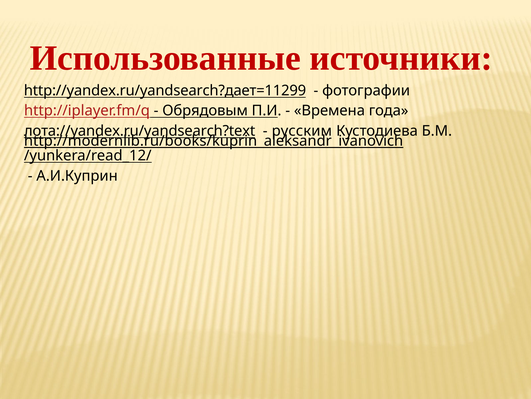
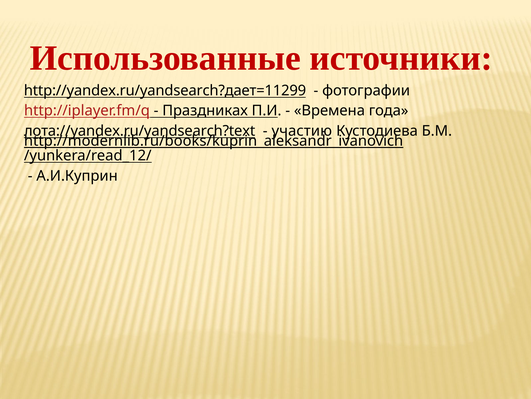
Обрядовым: Обрядовым -> Праздниках (205, 111)
русским: русским -> участию (302, 131)
